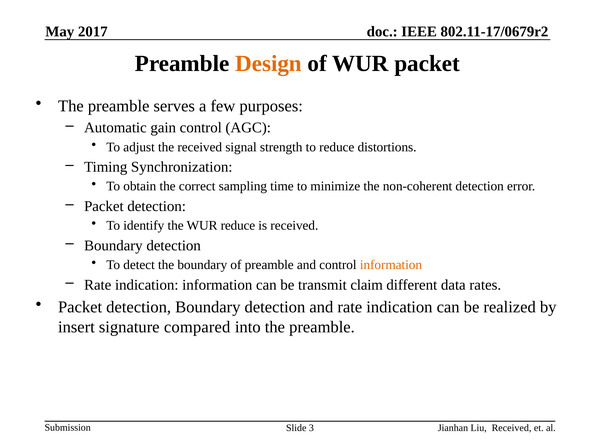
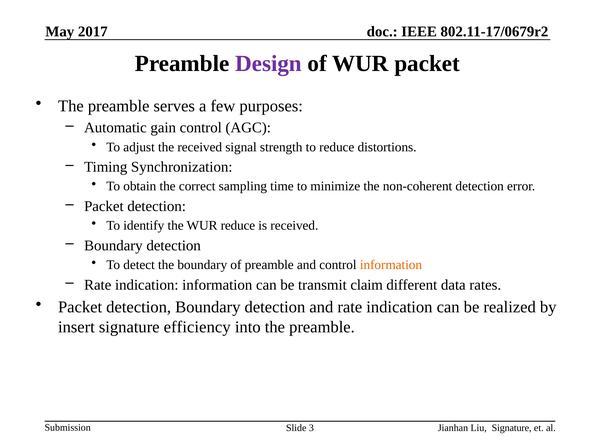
Design colour: orange -> purple (268, 64)
compared: compared -> efficiency (197, 327)
Liu Received: Received -> Signature (512, 428)
